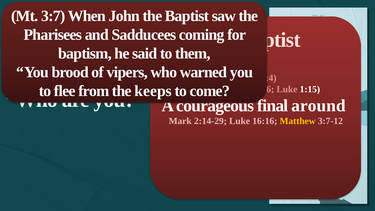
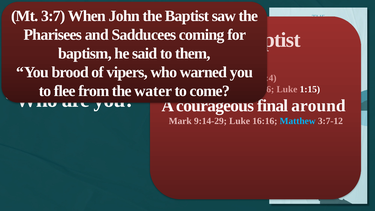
keeps: keeps -> water (153, 91)
2:14-29: 2:14-29 -> 9:14-29 (210, 121)
Matthew colour: yellow -> light blue (298, 121)
